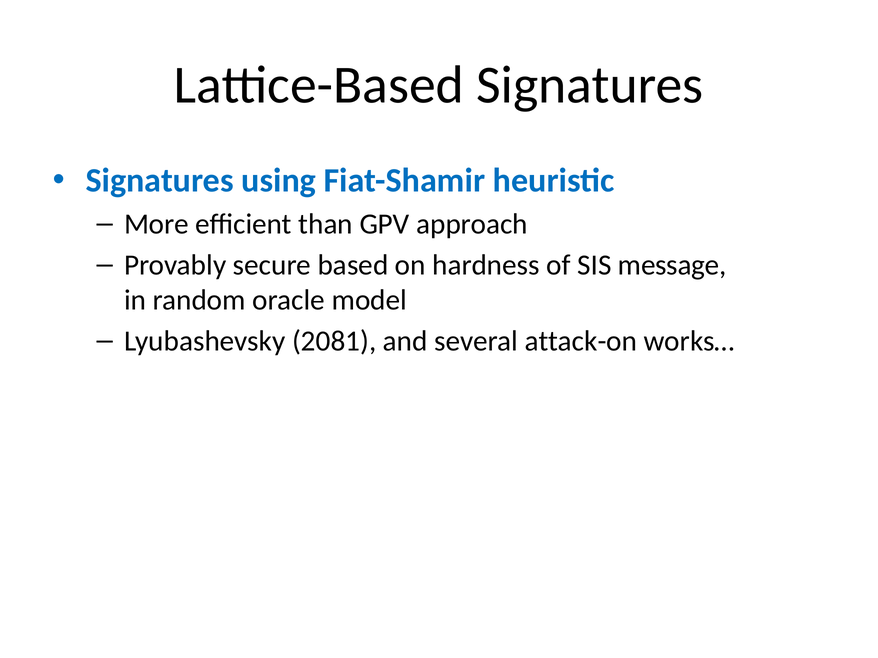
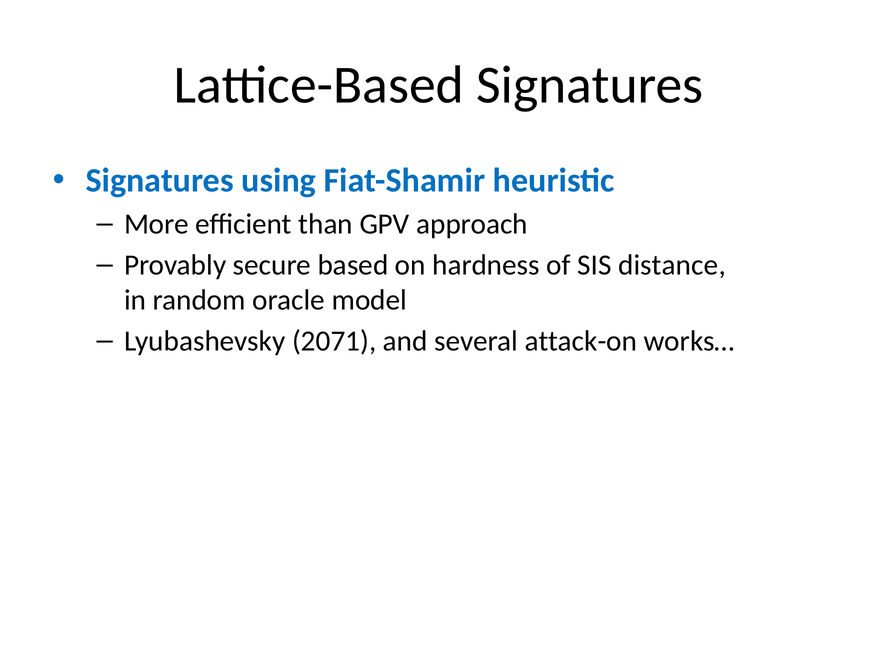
message: message -> distance (672, 265)
2081: 2081 -> 2071 (334, 341)
